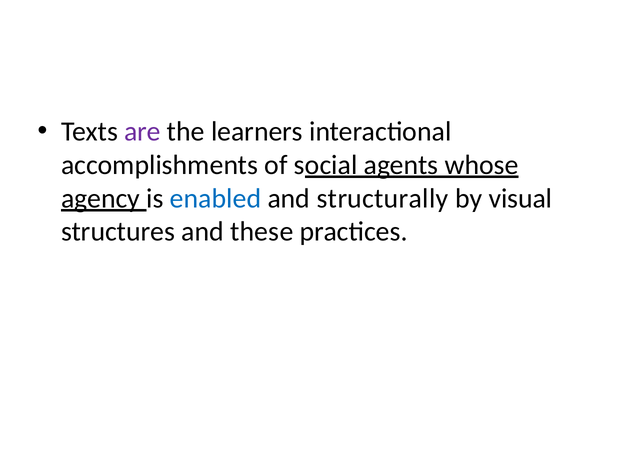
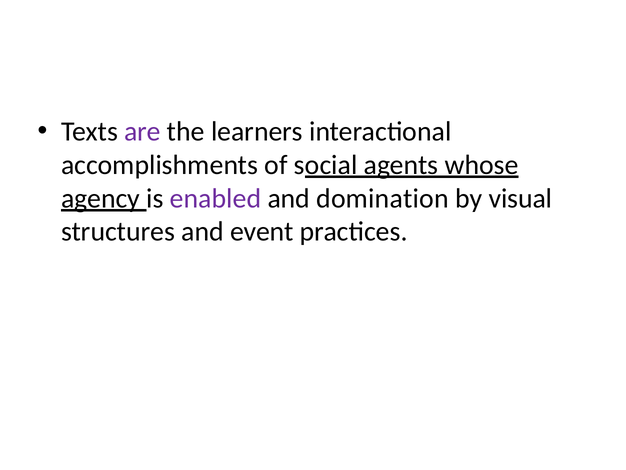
enabled colour: blue -> purple (216, 198)
structurally: structurally -> domination (383, 198)
these: these -> event (262, 232)
